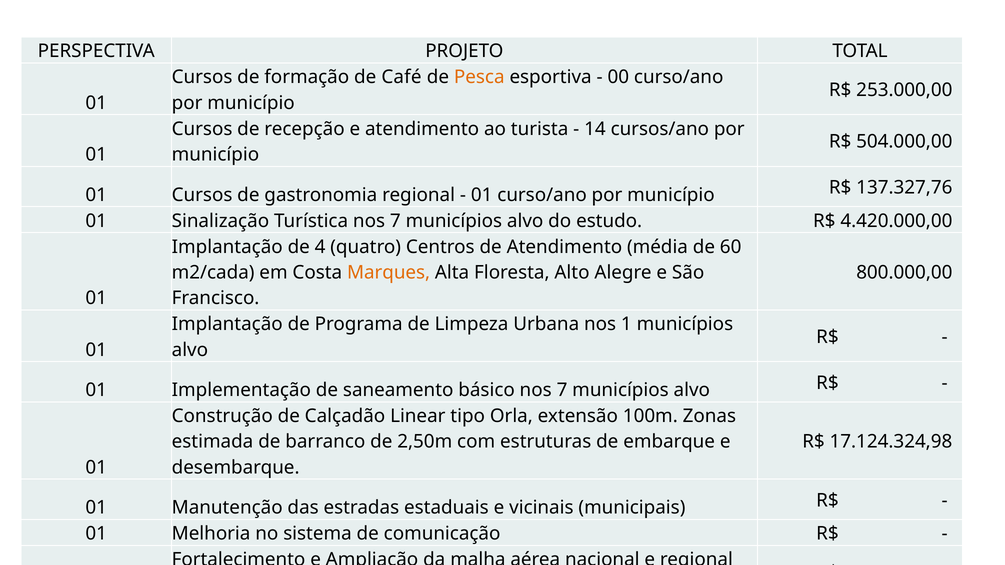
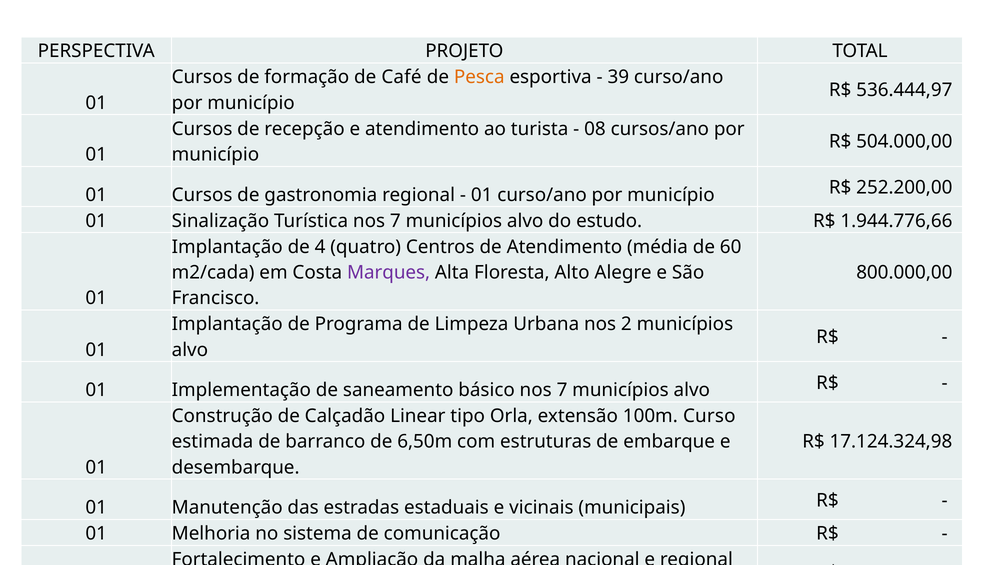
00: 00 -> 39 (618, 77)
253.000,00: 253.000,00 -> 536.444,97 (904, 90)
14: 14 -> 08 (595, 129)
137.327,76: 137.327,76 -> 252.200,00 (904, 188)
4.420.000,00: 4.420.000,00 -> 1.944.776,66 (896, 221)
Marques colour: orange -> purple (389, 273)
1: 1 -> 2 (626, 324)
Zonas: Zonas -> Curso (709, 416)
2,50m: 2,50m -> 6,50m (425, 442)
